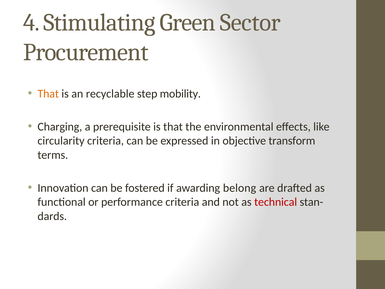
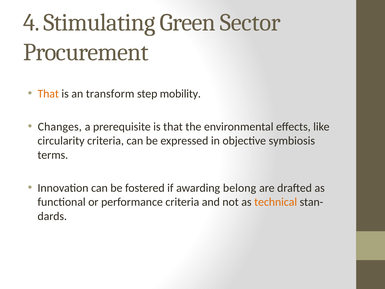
recyclable: recyclable -> transform (110, 94)
Charging: Charging -> Changes (60, 127)
transform: transform -> symbiosis (292, 141)
technical colour: red -> orange (276, 202)
